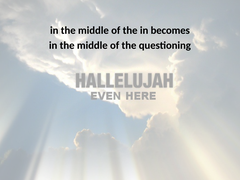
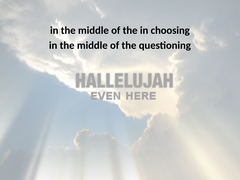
becomes: becomes -> choosing (170, 30)
